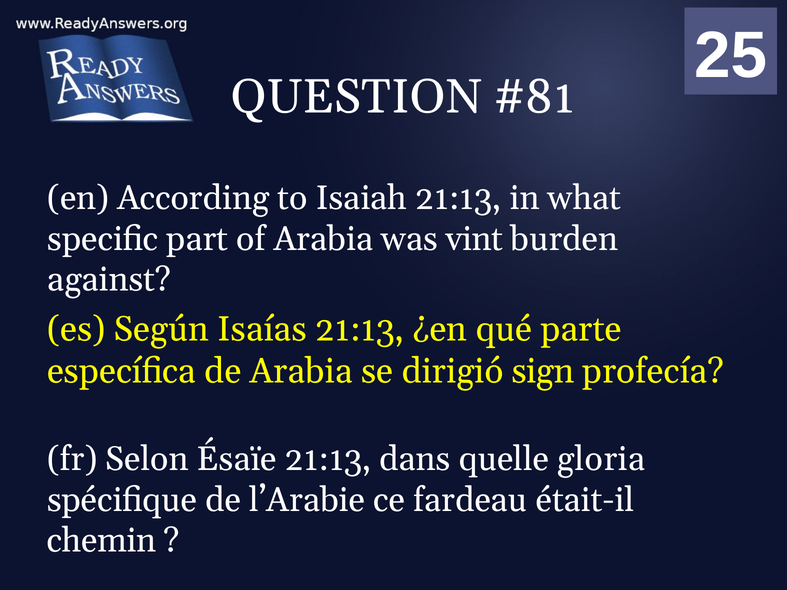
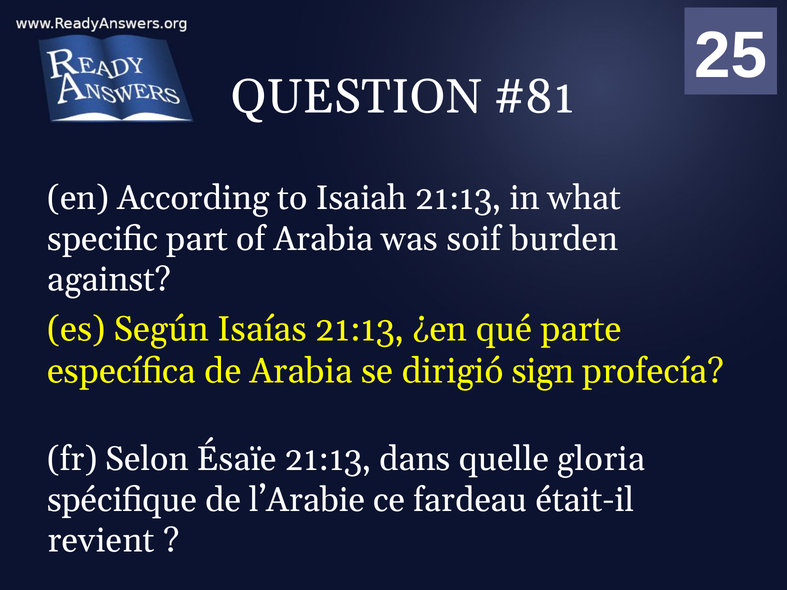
vint: vint -> soif (474, 239)
chemin: chemin -> revient (101, 541)
